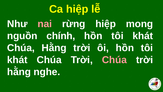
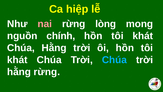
rừng hiệp: hiệp -> lòng (106, 24)
Chúa colour: pink -> light blue (114, 60)
hằng nghe: nghe -> rừng (47, 72)
